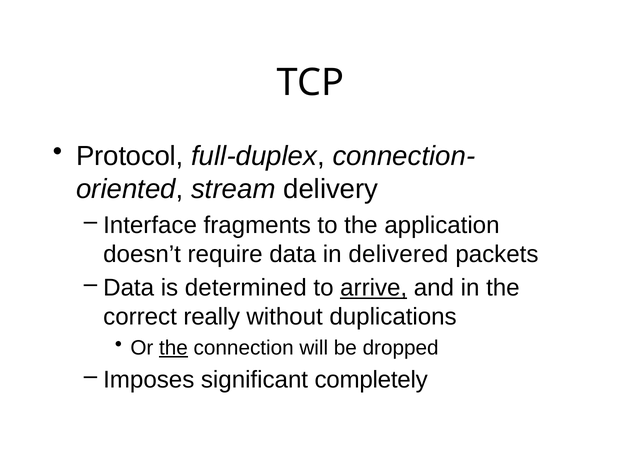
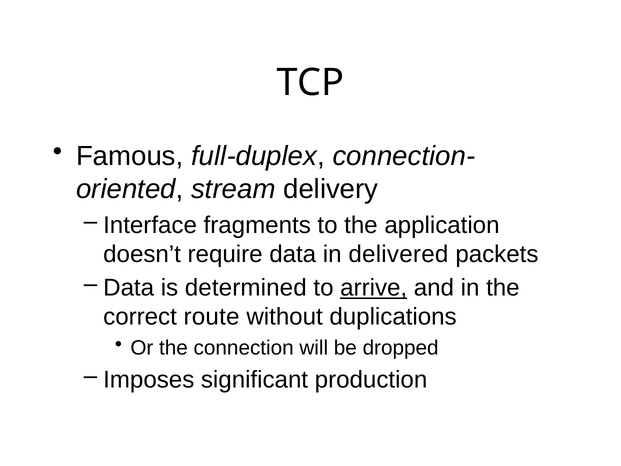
Protocol: Protocol -> Famous (130, 156)
really: really -> route (212, 317)
the underline: present -> none (173, 348)
completely: completely -> production (371, 380)
